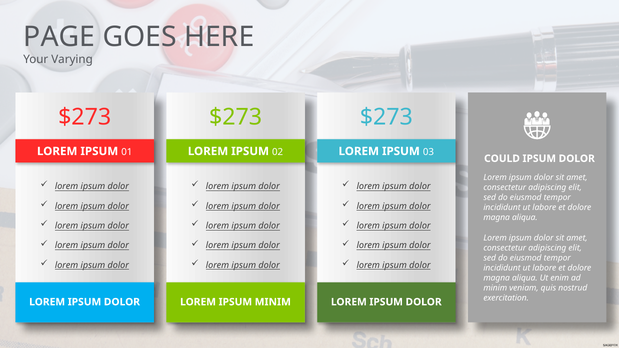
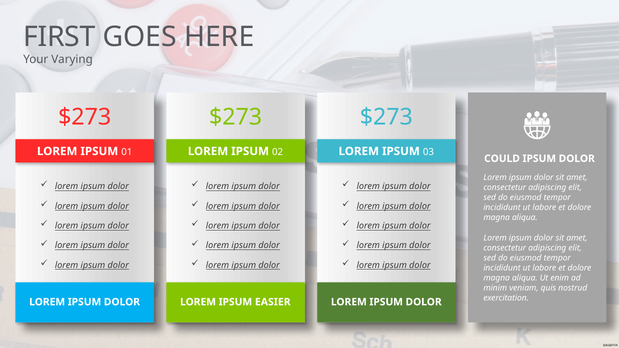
PAGE: PAGE -> FIRST (59, 37)
IPSUM MINIM: MINIM -> EASIER (273, 302)
